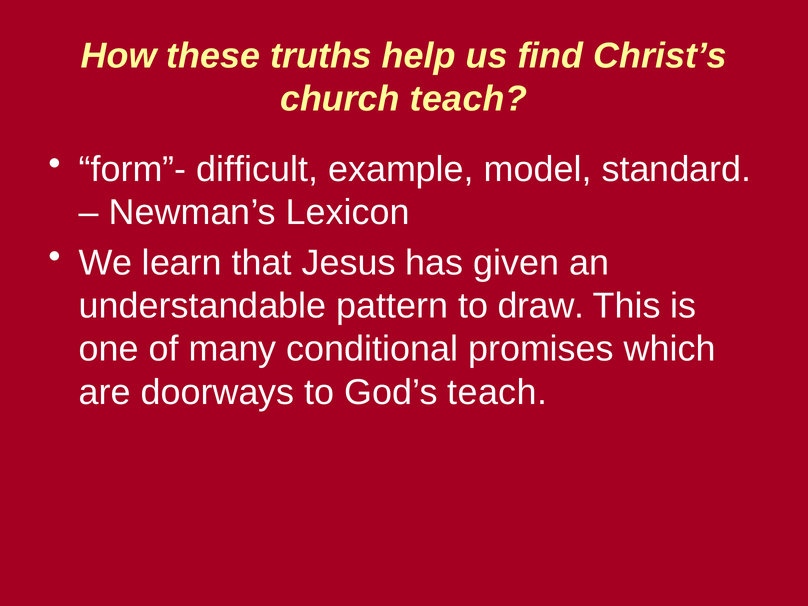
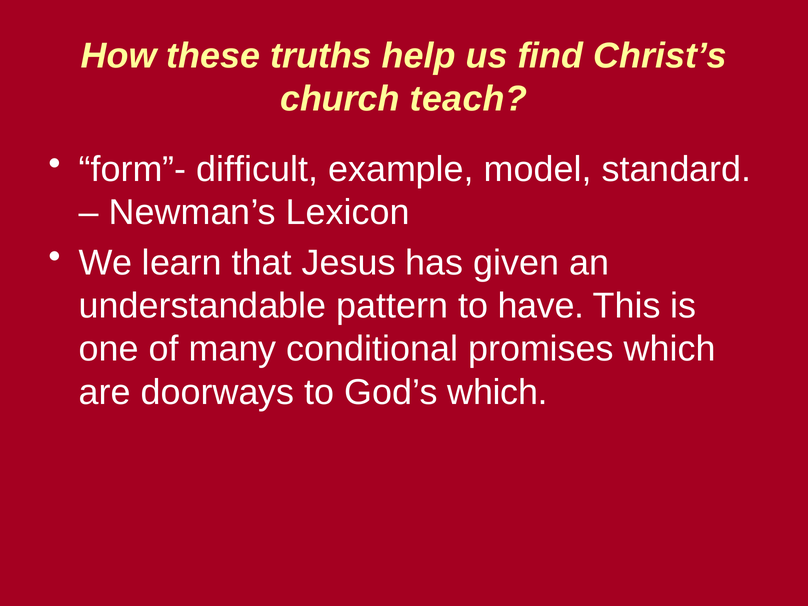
draw: draw -> have (541, 306)
God’s teach: teach -> which (498, 392)
